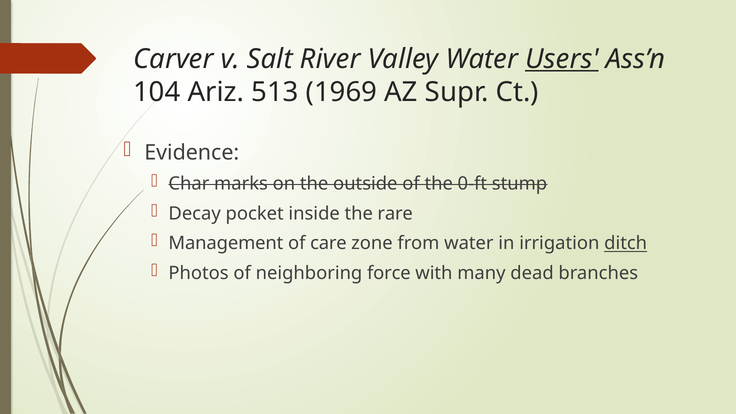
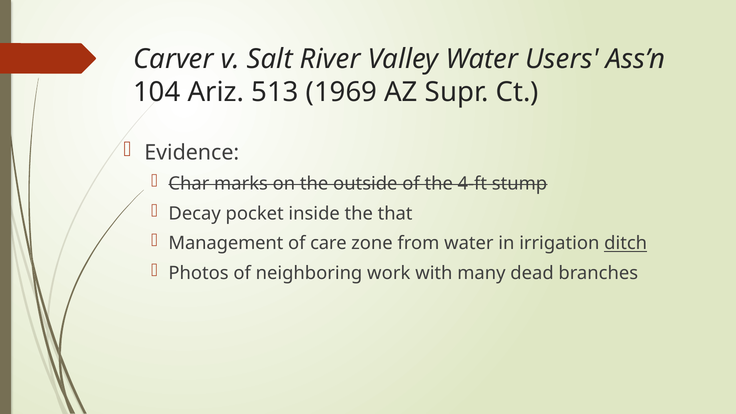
Users underline: present -> none (562, 59)
0-ft: 0-ft -> 4-ft (472, 184)
rare: rare -> that (395, 214)
force: force -> work (389, 273)
